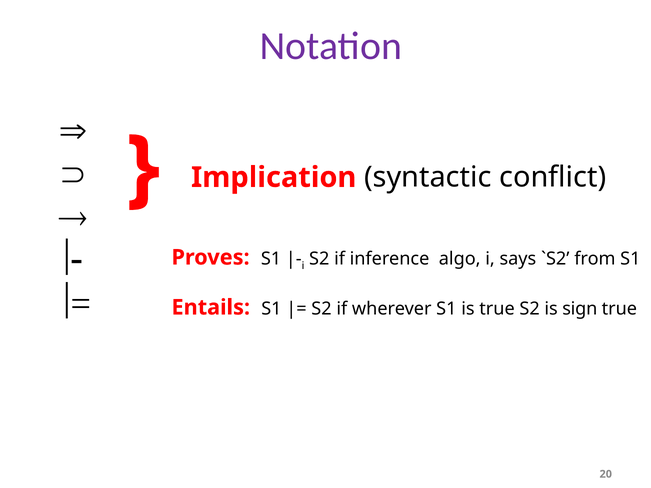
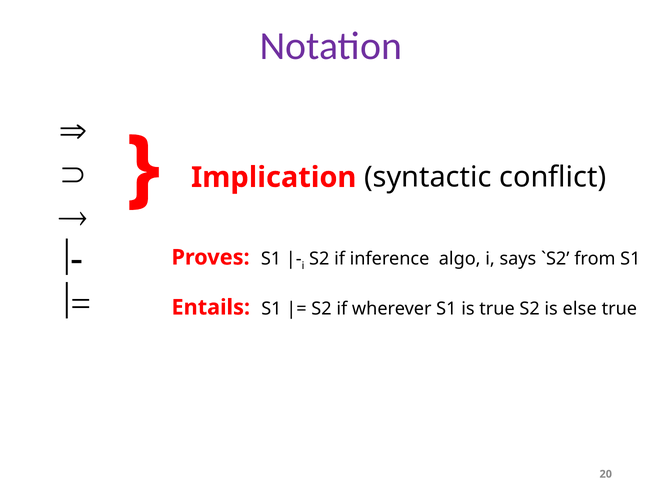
sign: sign -> else (580, 309)
